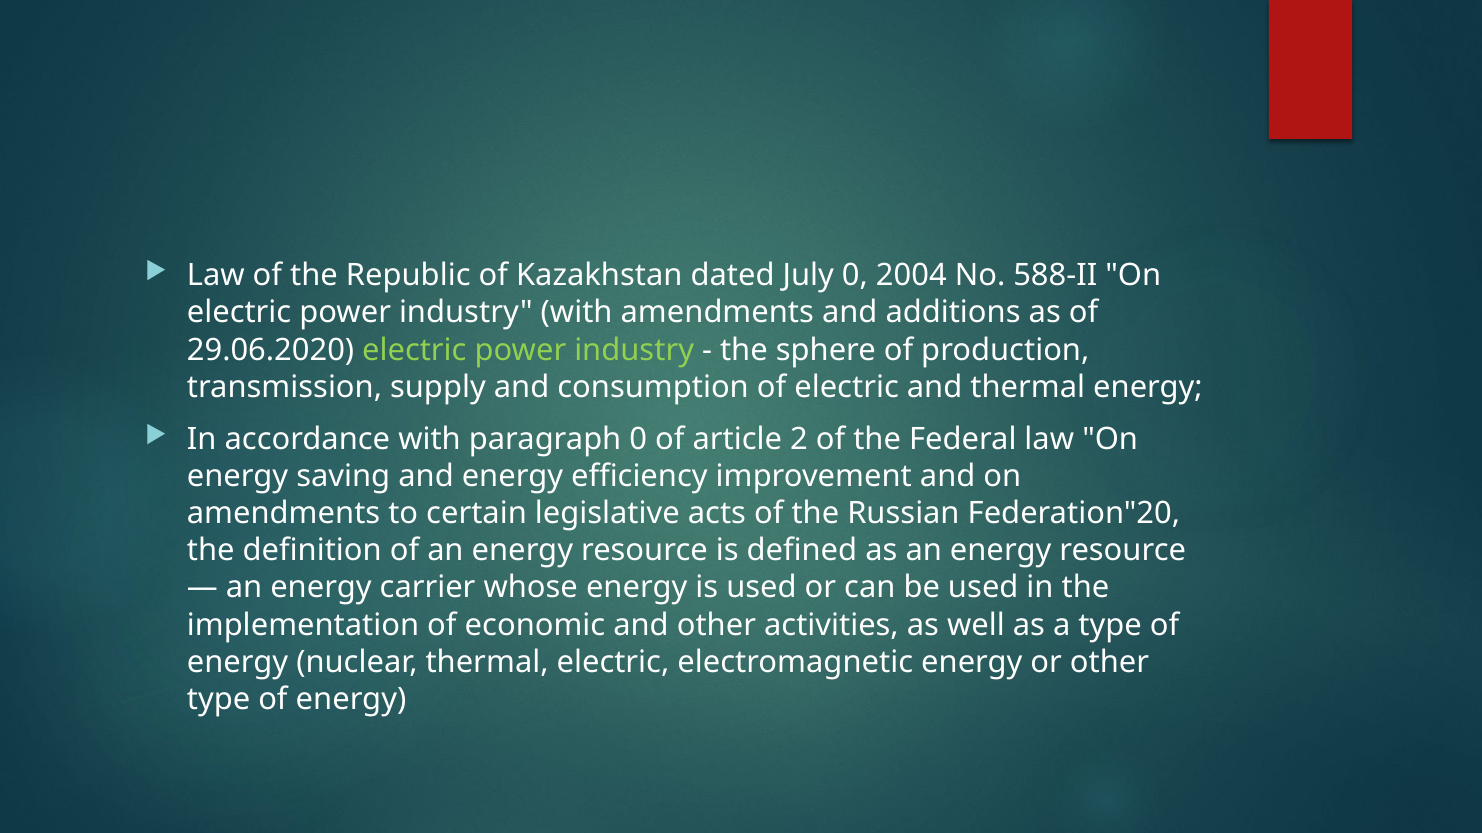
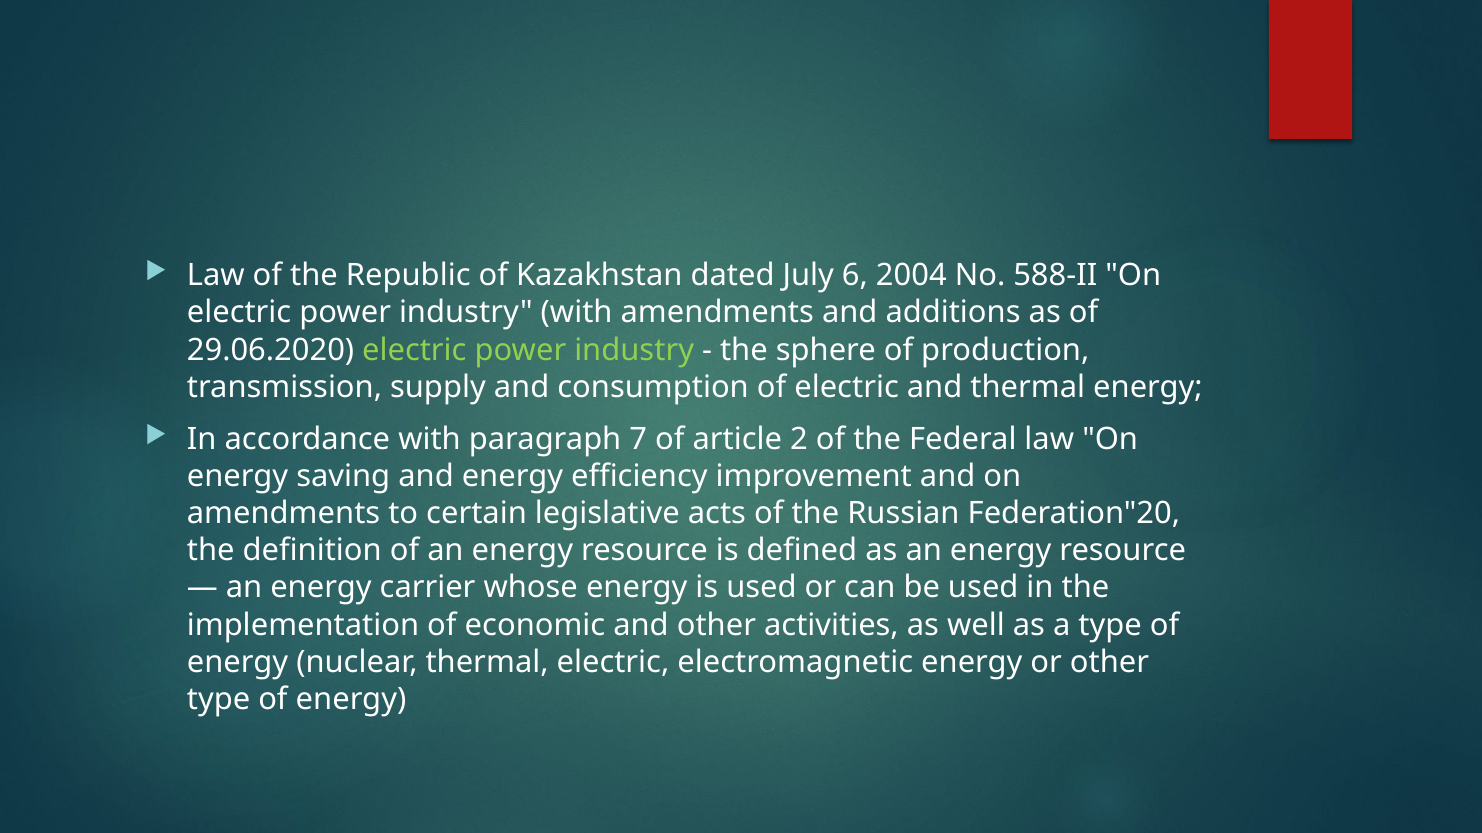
July 0: 0 -> 6 (855, 276)
paragraph 0: 0 -> 7 (638, 440)
